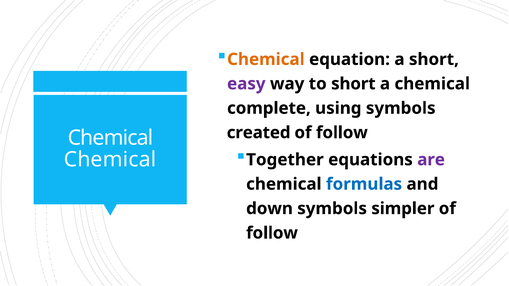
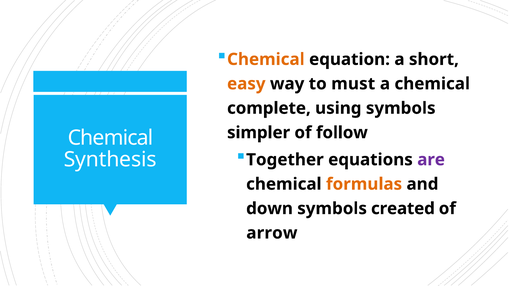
easy colour: purple -> orange (246, 84)
to short: short -> must (353, 84)
created: created -> simpler (259, 133)
Chemical: Chemical -> Synthesis (110, 160)
formulas colour: blue -> orange (364, 184)
simpler: simpler -> created (403, 209)
follow: follow -> arrow (272, 233)
